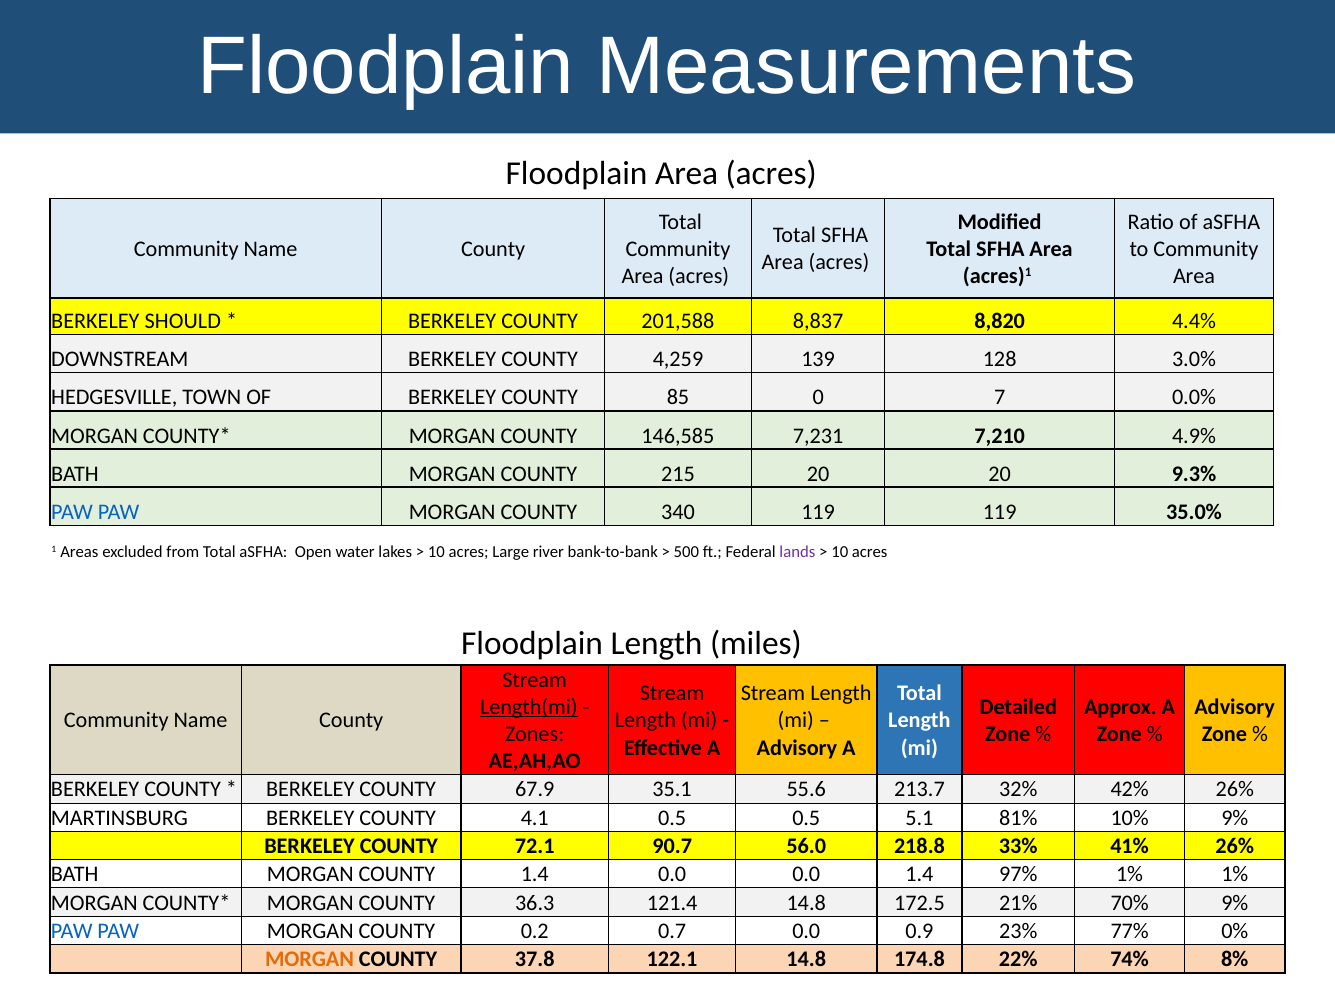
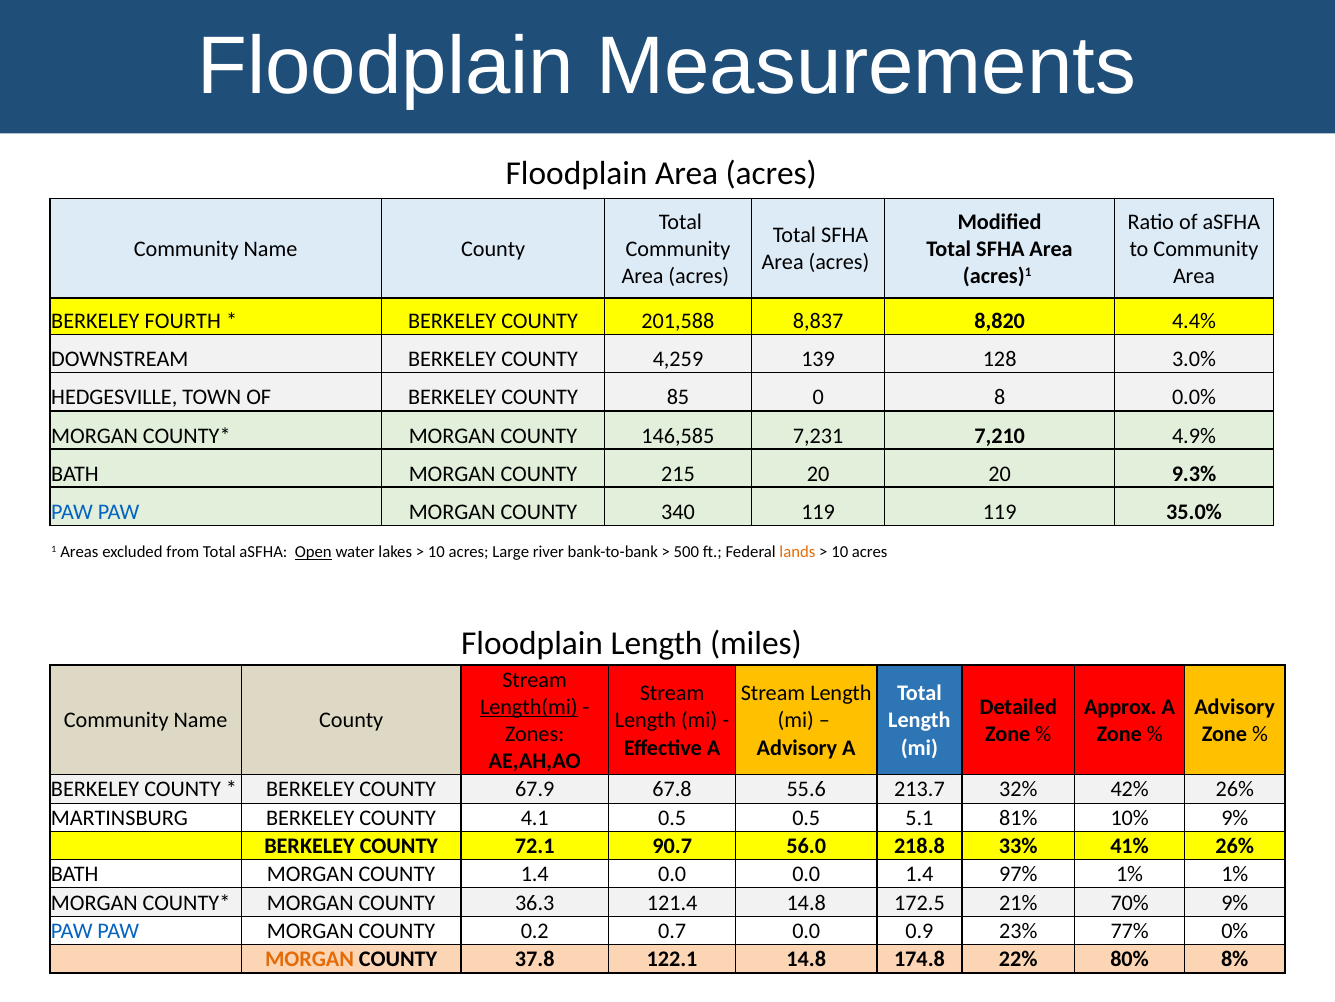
SHOULD: SHOULD -> FOURTH (183, 321)
7: 7 -> 8 (1000, 397)
Open underline: none -> present (313, 552)
lands colour: purple -> orange (797, 552)
35.1: 35.1 -> 67.8 (672, 789)
74%: 74% -> 80% (1130, 959)
